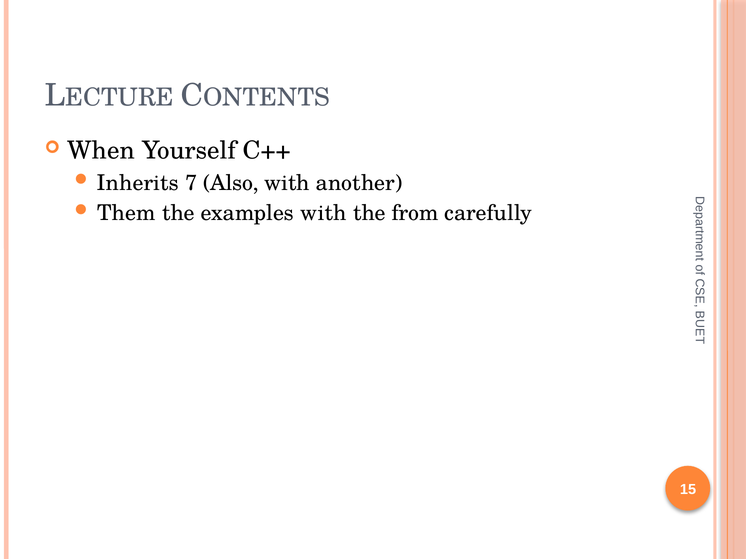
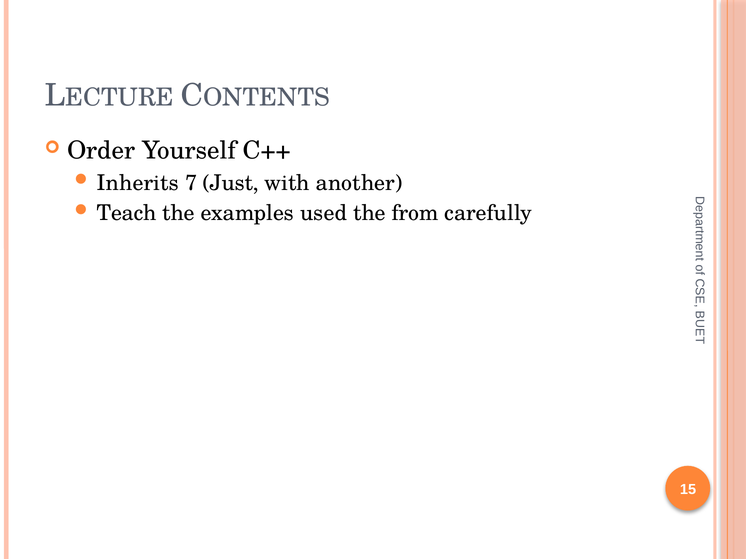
When: When -> Order (101, 151)
Also: Also -> Just (231, 183)
Them: Them -> Teach (127, 213)
examples with: with -> used (324, 213)
